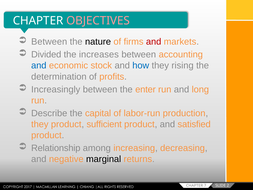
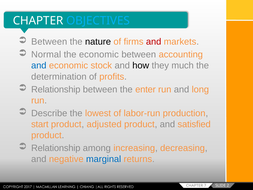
OBJECTIVES colour: pink -> light blue (98, 21)
Divided: Divided -> Normal (46, 55)
the increases: increases -> economic (99, 55)
how colour: blue -> black (141, 65)
rising: rising -> much (183, 65)
Increasingly: Increasingly -> Relationship (56, 89)
capital: capital -> lowest (98, 113)
they: they -> start (40, 124)
sufficient: sufficient -> adjusted (104, 124)
marginal colour: black -> blue (104, 159)
